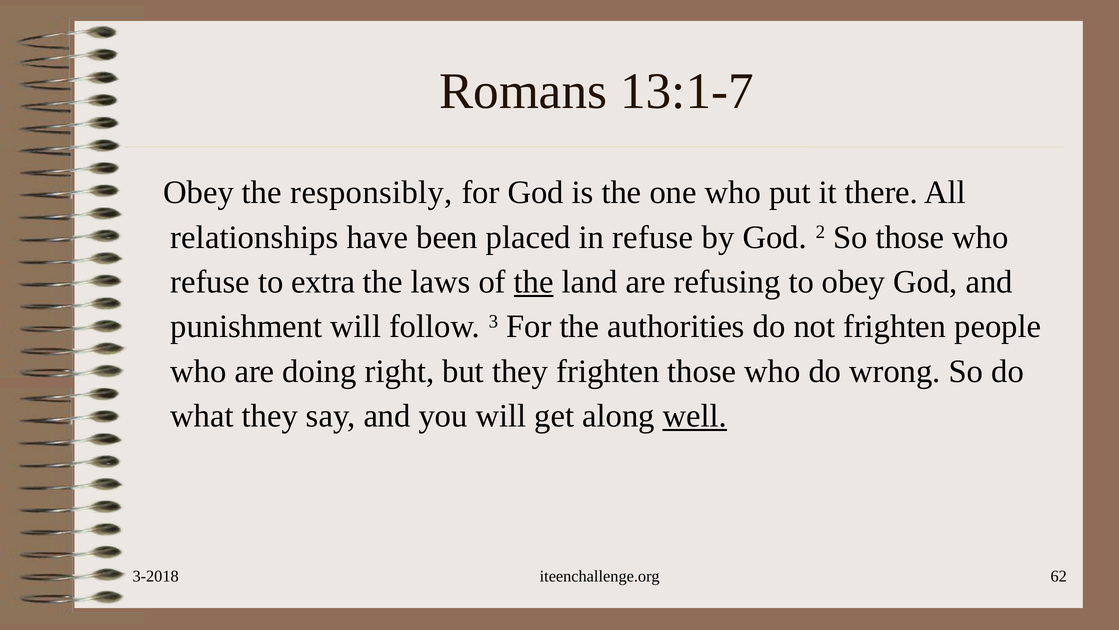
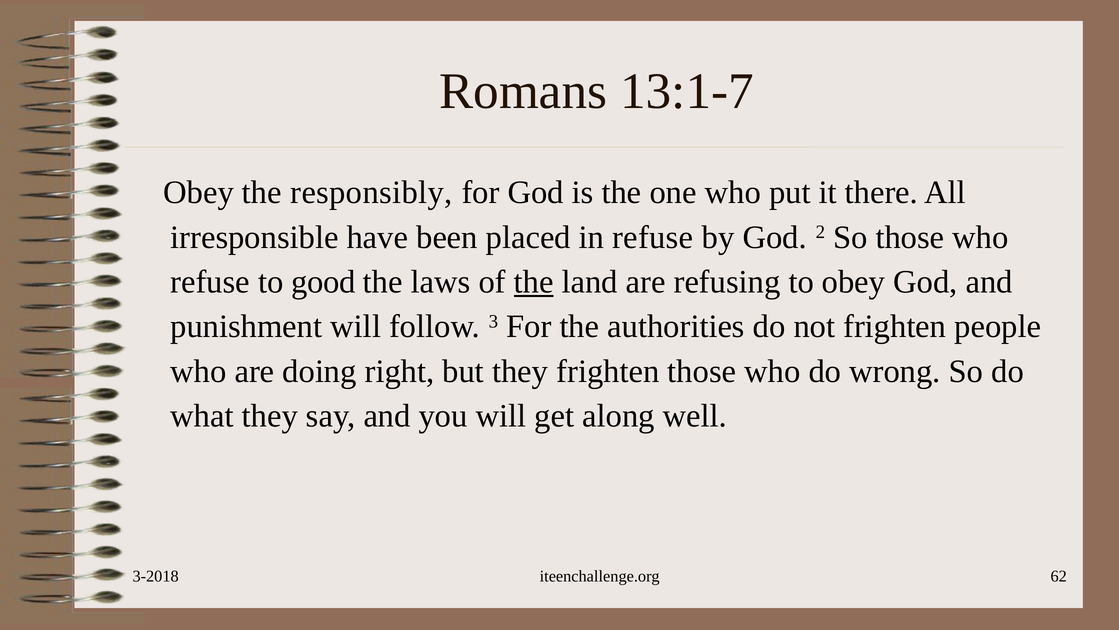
relationships: relationships -> irresponsible (254, 237)
extra: extra -> good (323, 282)
well underline: present -> none (695, 416)
